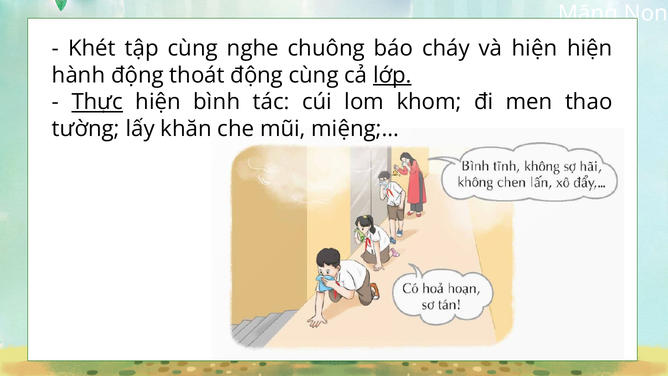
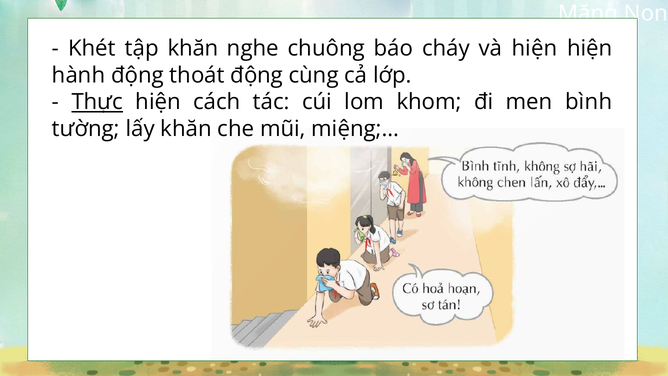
tập cùng: cùng -> khăn (193, 49)
lớp underline: present -> none (392, 75)
bình: bình -> cách (217, 102)
thao: thao -> bình (589, 102)
